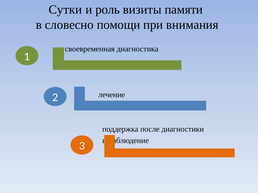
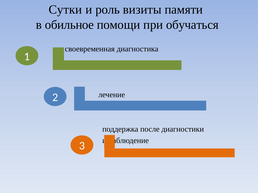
словесно: словесно -> обильное (69, 25)
внимания: внимания -> обучаться (192, 25)
